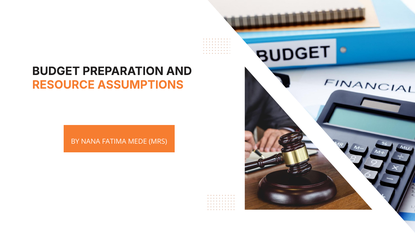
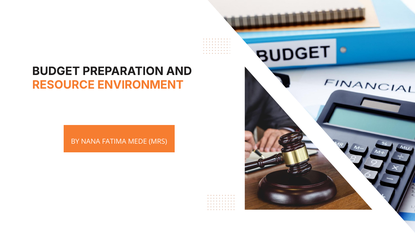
ASSUMPTIONS: ASSUMPTIONS -> ENVIRONMENT (140, 85)
